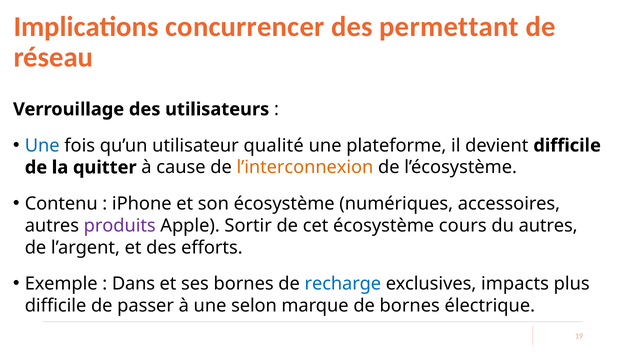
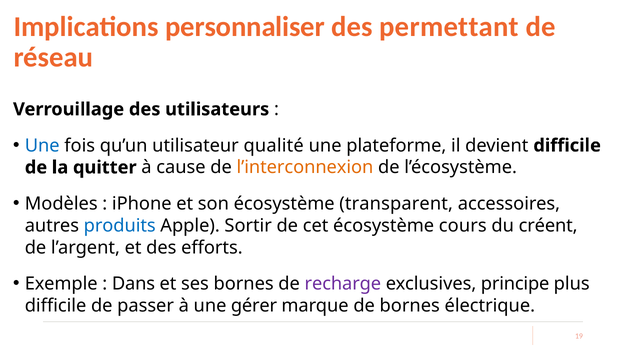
concurrencer: concurrencer -> personnaliser (245, 27)
Contenu: Contenu -> Modèles (61, 204)
numériques: numériques -> transparent (396, 204)
produits colour: purple -> blue (120, 226)
du autres: autres -> créent (548, 226)
recharge colour: blue -> purple (343, 284)
impacts: impacts -> principe (515, 284)
selon: selon -> gérer (254, 306)
